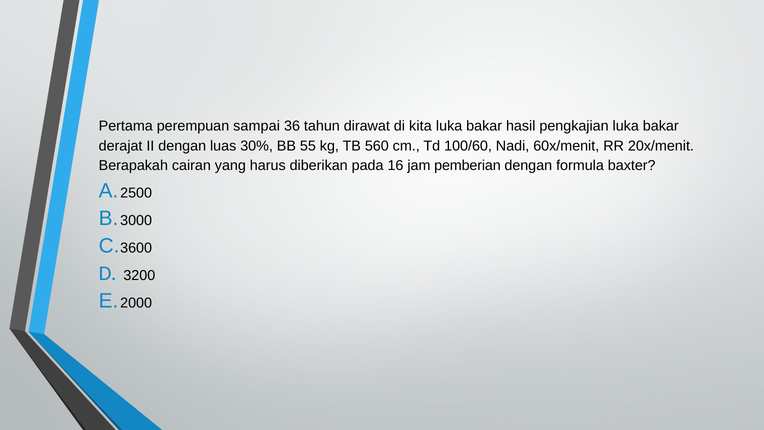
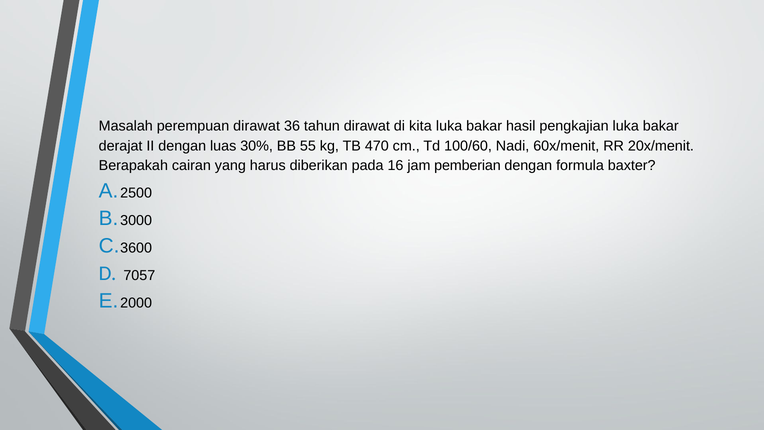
Pertama: Pertama -> Masalah (126, 126)
perempuan sampai: sampai -> dirawat (257, 126)
560: 560 -> 470 (377, 146)
3200: 3200 -> 7057 (139, 275)
